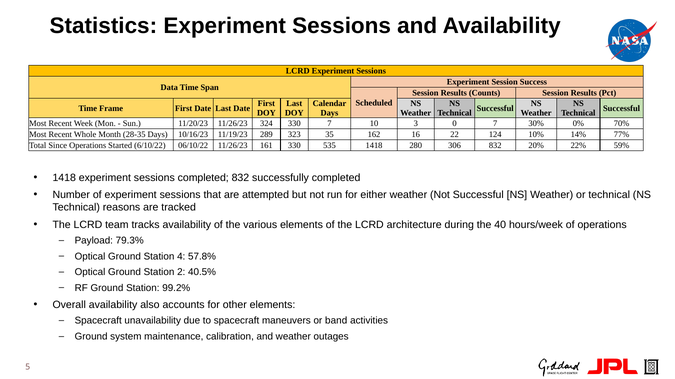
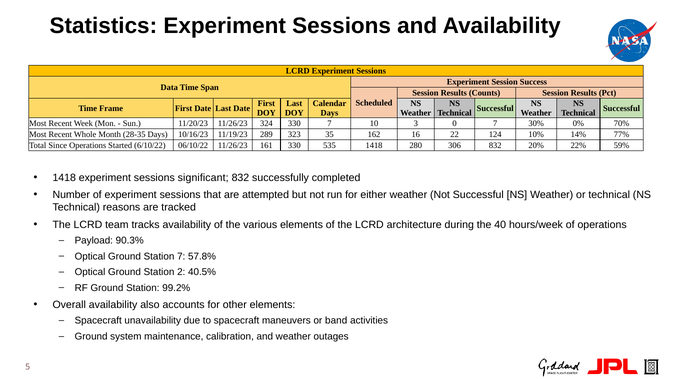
sessions completed: completed -> significant (203, 178)
79.3%: 79.3% -> 90.3% (130, 241)
Station 4: 4 -> 7 (181, 257)
